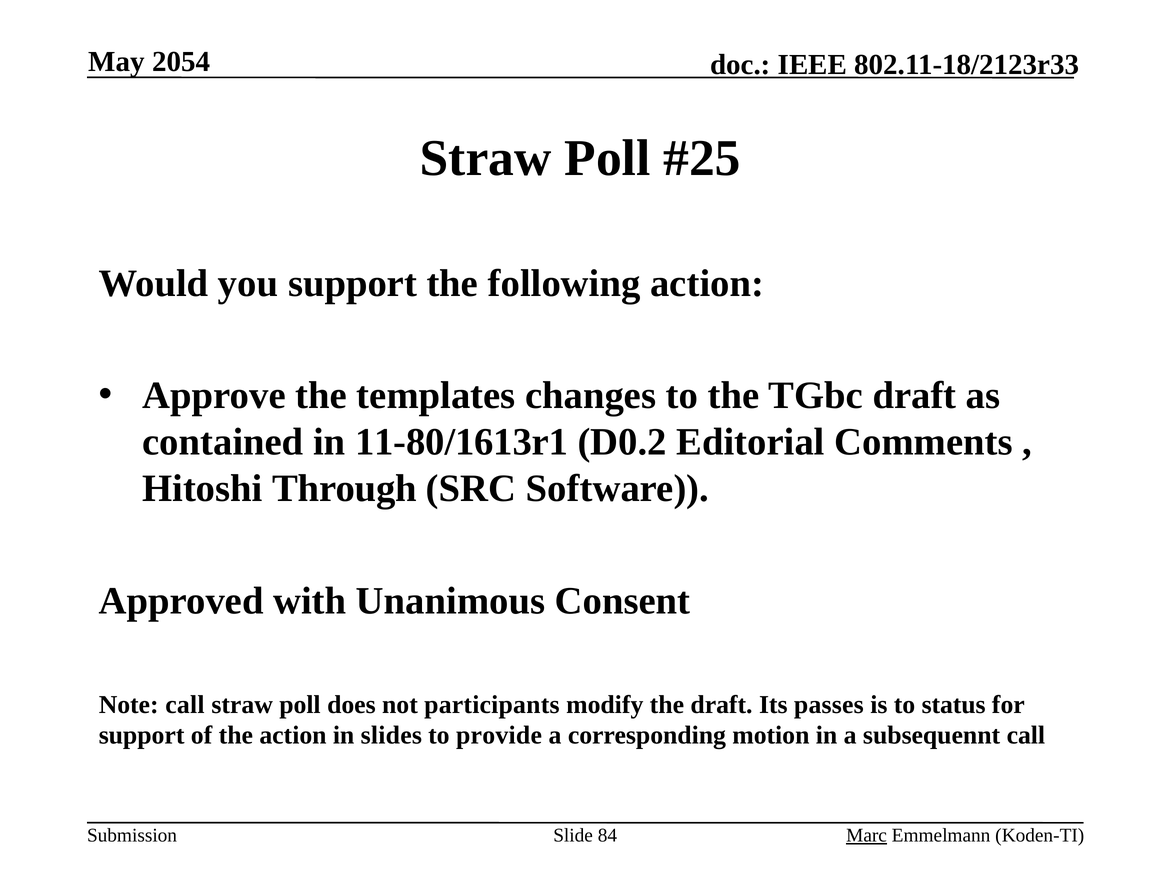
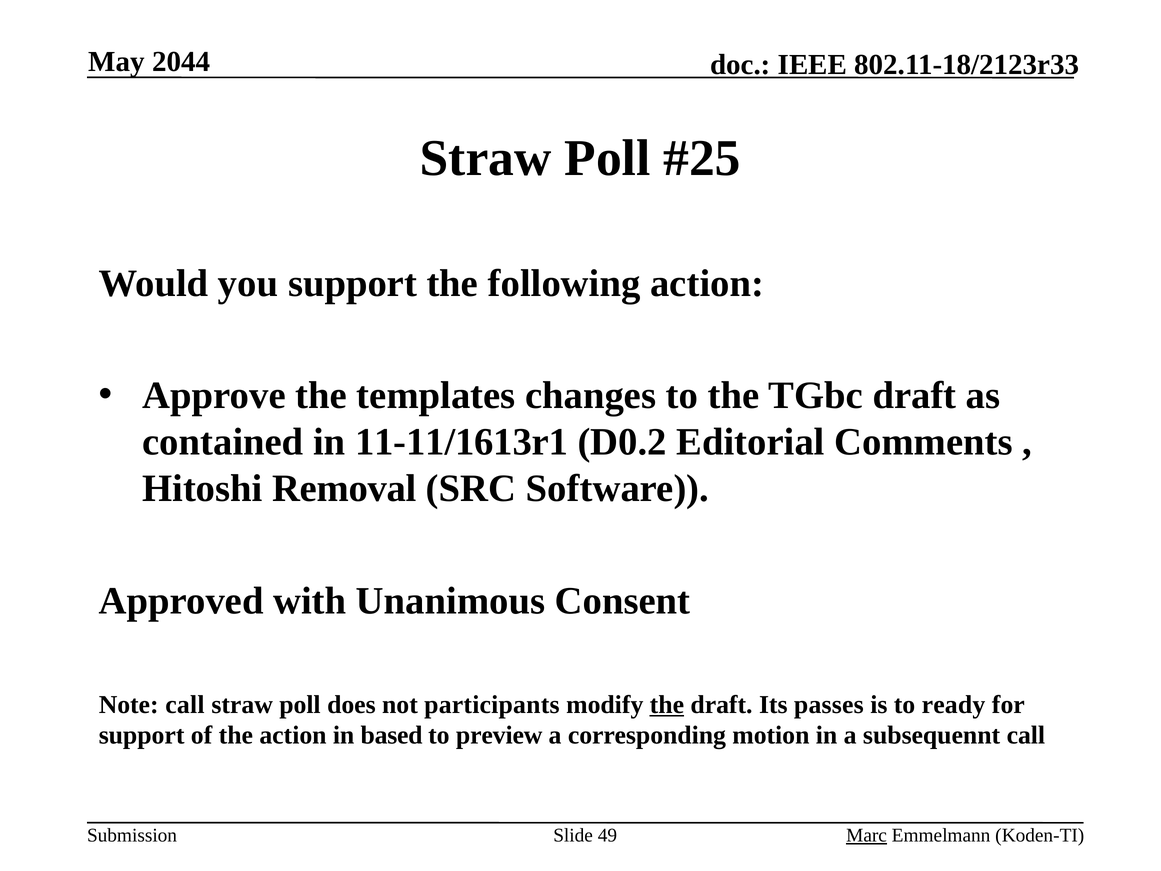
2054: 2054 -> 2044 (181, 62)
11-80/1613r1: 11-80/1613r1 -> 11-11/1613r1 (462, 442)
Through: Through -> Removal (344, 488)
the underline: none -> present (667, 704)
status: status -> ready (953, 704)
slides: slides -> based (392, 735)
provide: provide -> preview (499, 735)
84: 84 -> 49 (607, 835)
